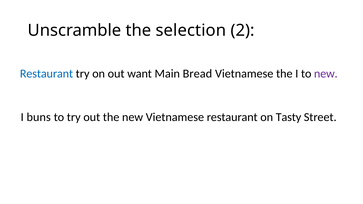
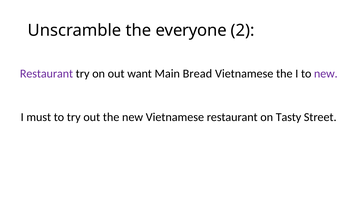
selection: selection -> everyone (191, 30)
Restaurant colour: blue -> purple (46, 74)
buns: buns -> must (39, 117)
